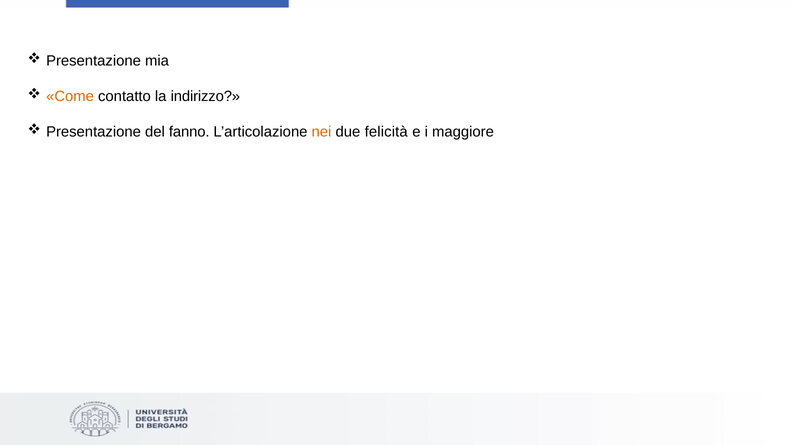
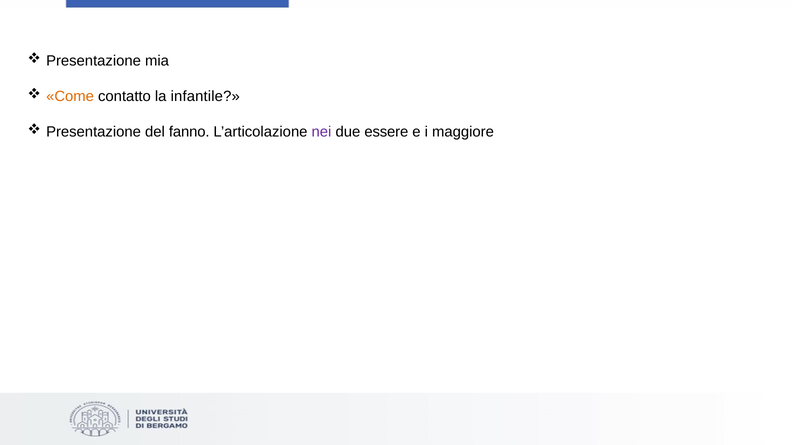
indirizzo: indirizzo -> infantile (205, 96)
nei colour: orange -> purple (321, 132)
felicità: felicità -> essere (386, 132)
